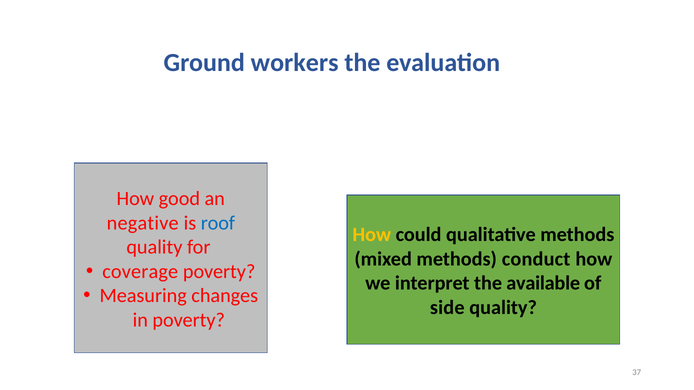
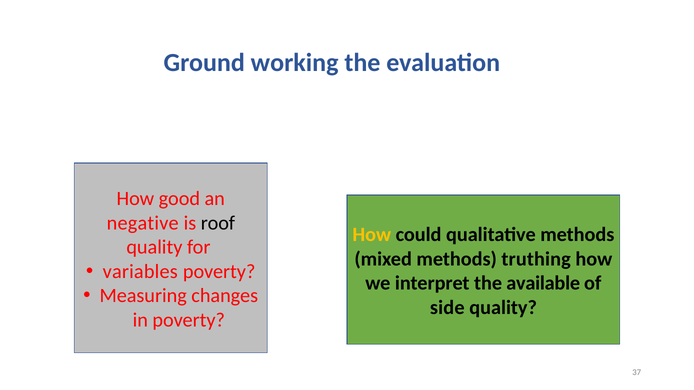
workers: workers -> working (295, 63)
roof colour: blue -> black (218, 223)
conduct: conduct -> truthing (536, 259)
coverage: coverage -> variables (140, 272)
